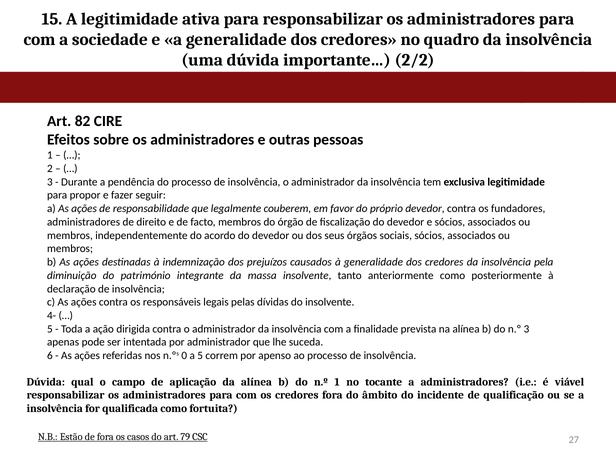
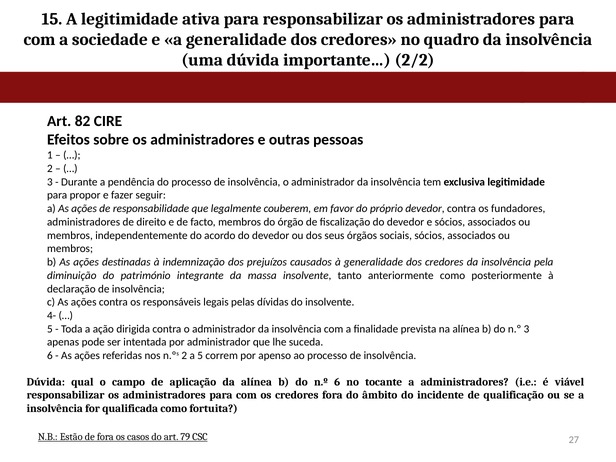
n.ºs 0: 0 -> 2 (184, 356)
n.º 1: 1 -> 6 (337, 382)
